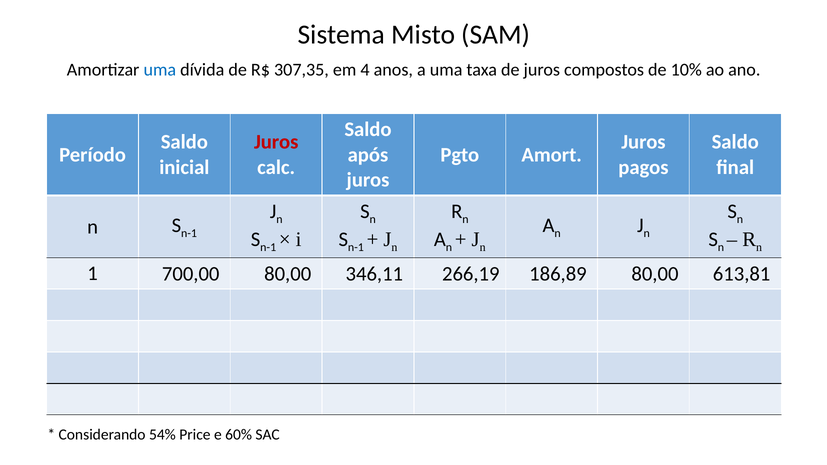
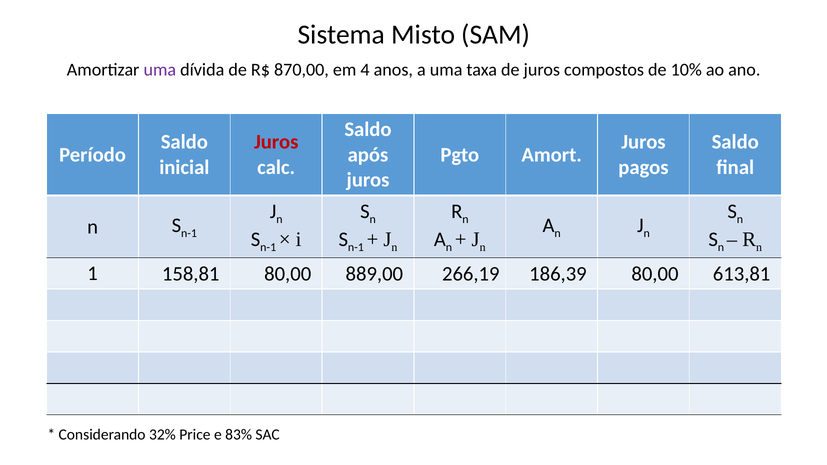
uma colour: blue -> purple (160, 70)
307,35: 307,35 -> 870,00 (301, 70)
700,00: 700,00 -> 158,81 (191, 274)
346,11: 346,11 -> 889,00 (374, 274)
186,89: 186,89 -> 186,39 (558, 274)
54%: 54% -> 32% (162, 435)
60%: 60% -> 83% (239, 435)
